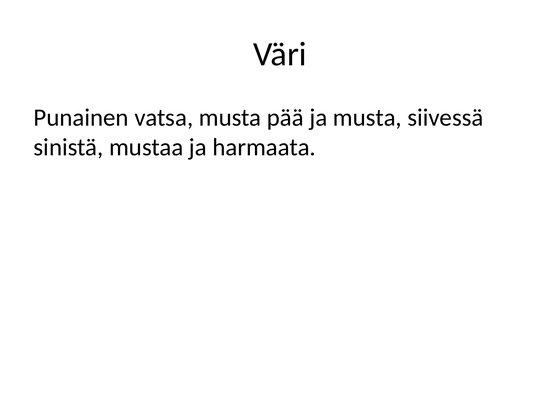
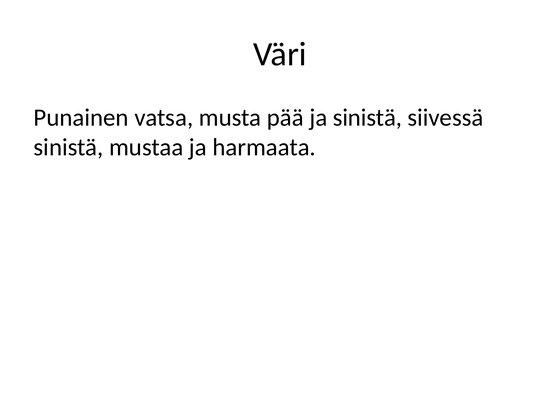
ja musta: musta -> sinistä (367, 117)
